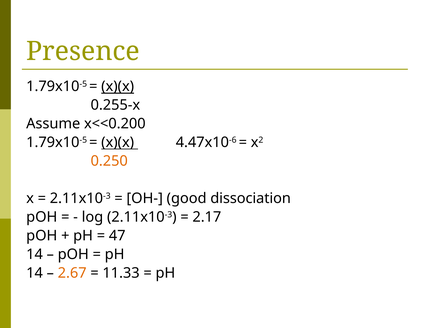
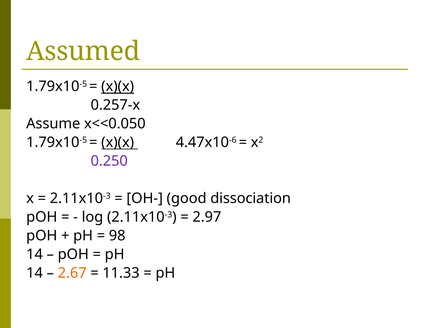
Presence: Presence -> Assumed (83, 51)
0.255-x: 0.255-x -> 0.257-x (115, 105)
x<<0.200: x<<0.200 -> x<<0.050 (115, 124)
0.250 colour: orange -> purple (109, 161)
2.17: 2.17 -> 2.97 (207, 217)
47: 47 -> 98 (117, 236)
